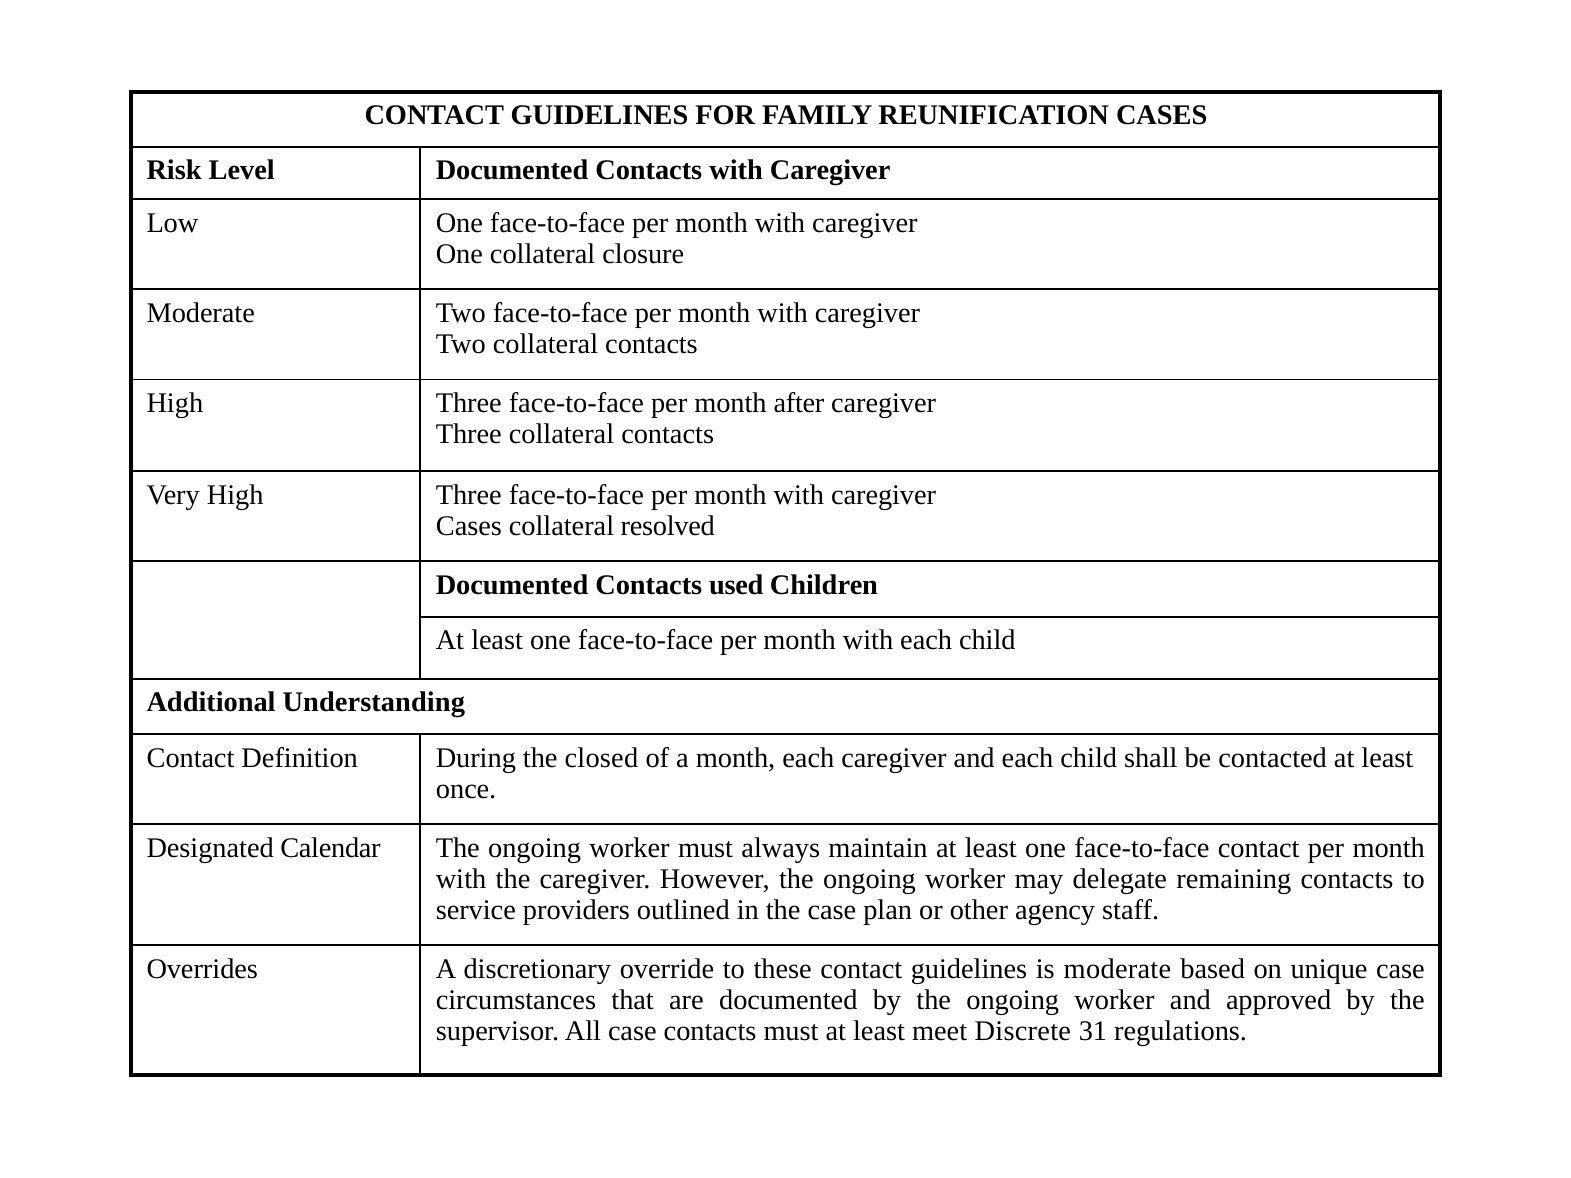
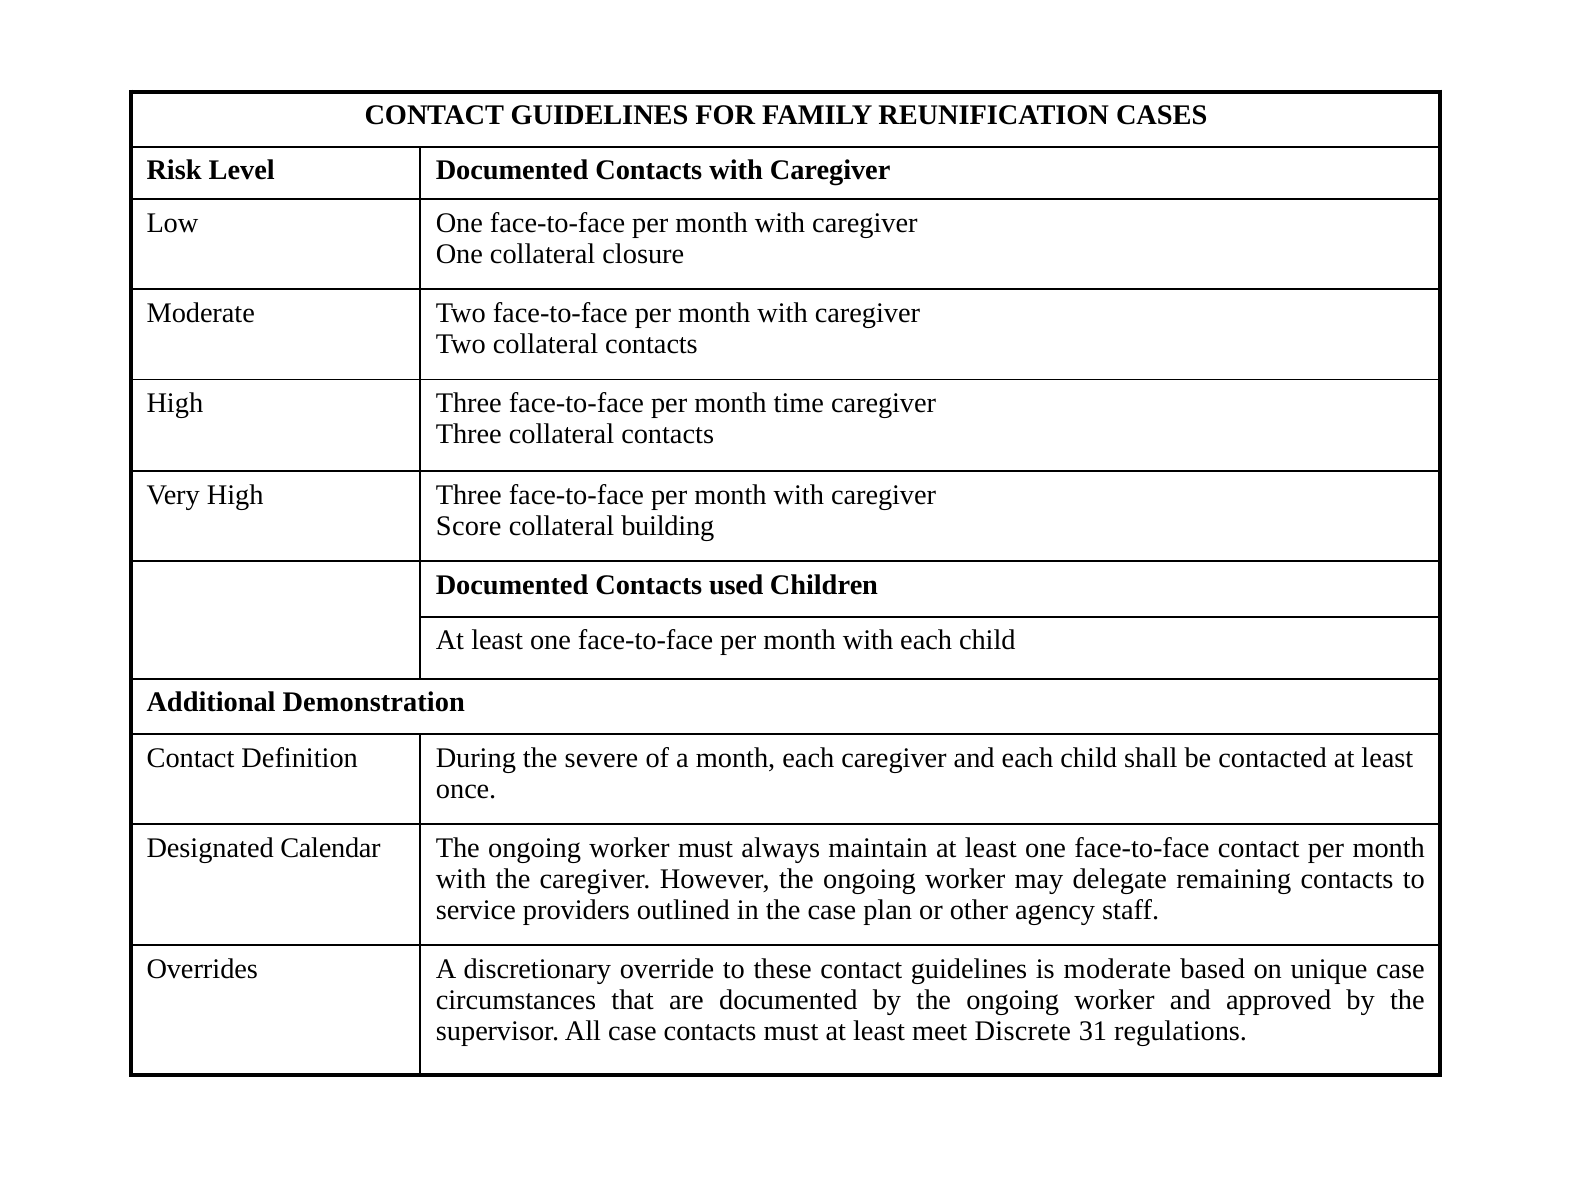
after: after -> time (799, 403)
Cases: Cases -> Score (469, 526)
resolved: resolved -> building (668, 526)
Understanding: Understanding -> Demonstration (374, 703)
closed: closed -> severe (601, 758)
